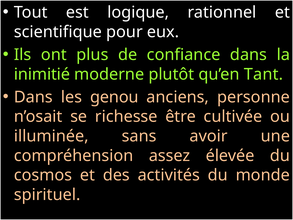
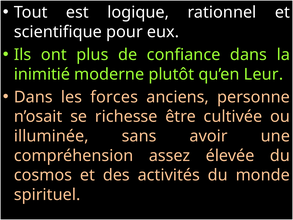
Tant: Tant -> Leur (264, 74)
genou: genou -> forces (114, 97)
